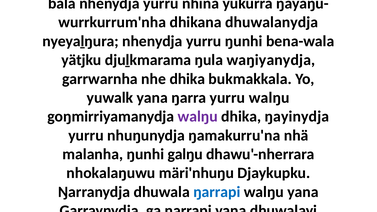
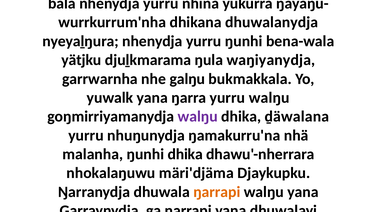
nhe dhika: dhika -> galŋu (187, 79)
ŋayinydja: ŋayinydja -> ḏäwalana (297, 117)
ŋunhi galŋu: galŋu -> dhika (185, 154)
märi'nhuŋu: märi'nhuŋu -> märi'djäma (196, 173)
ŋarrapi colour: blue -> orange (217, 192)
